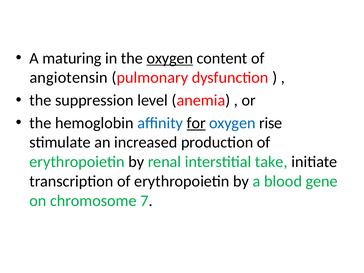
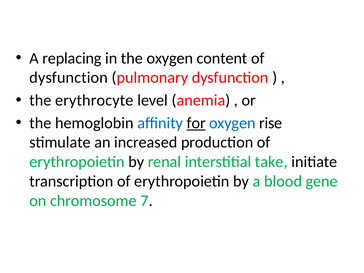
maturing: maturing -> replacing (72, 58)
oxygen underline: present -> none (170, 58)
angiotensin: angiotensin -> dysfunction (69, 78)
suppression: suppression -> erythrocyte (94, 100)
